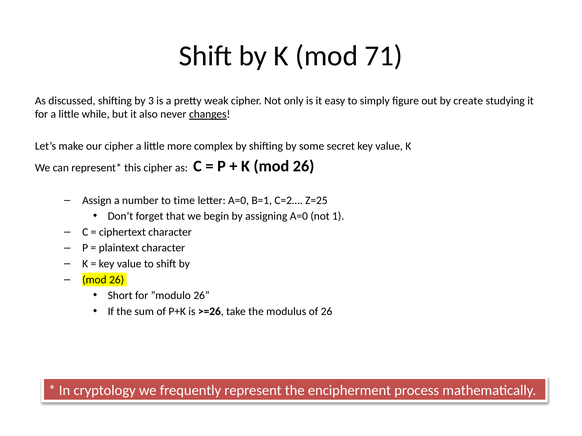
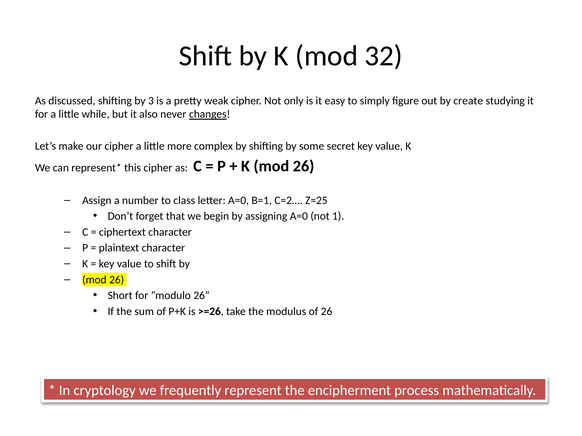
71: 71 -> 32 (384, 56)
time: time -> class (184, 201)
